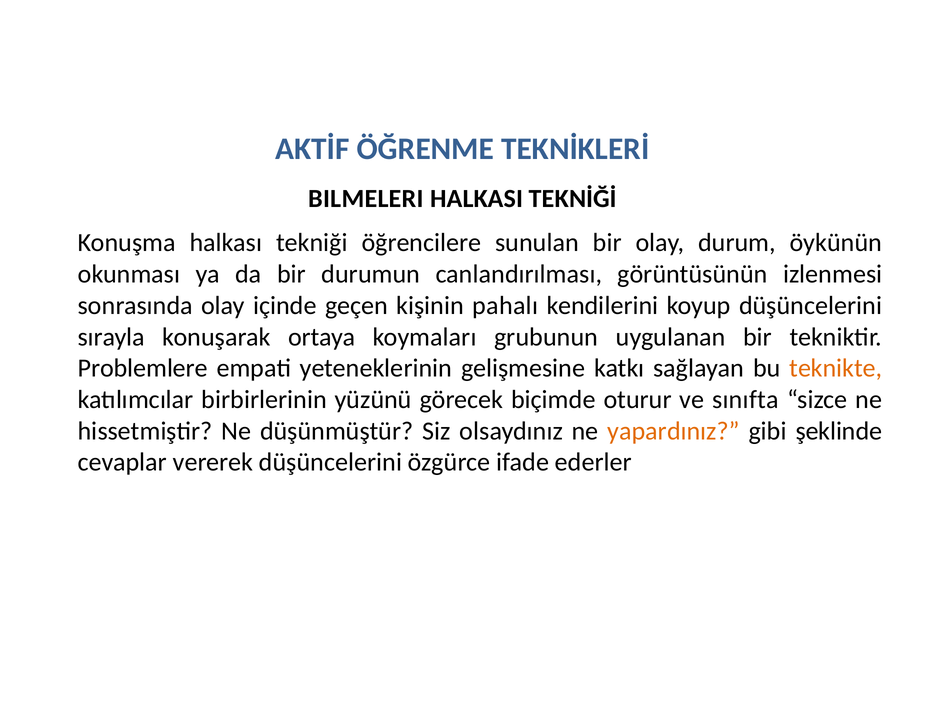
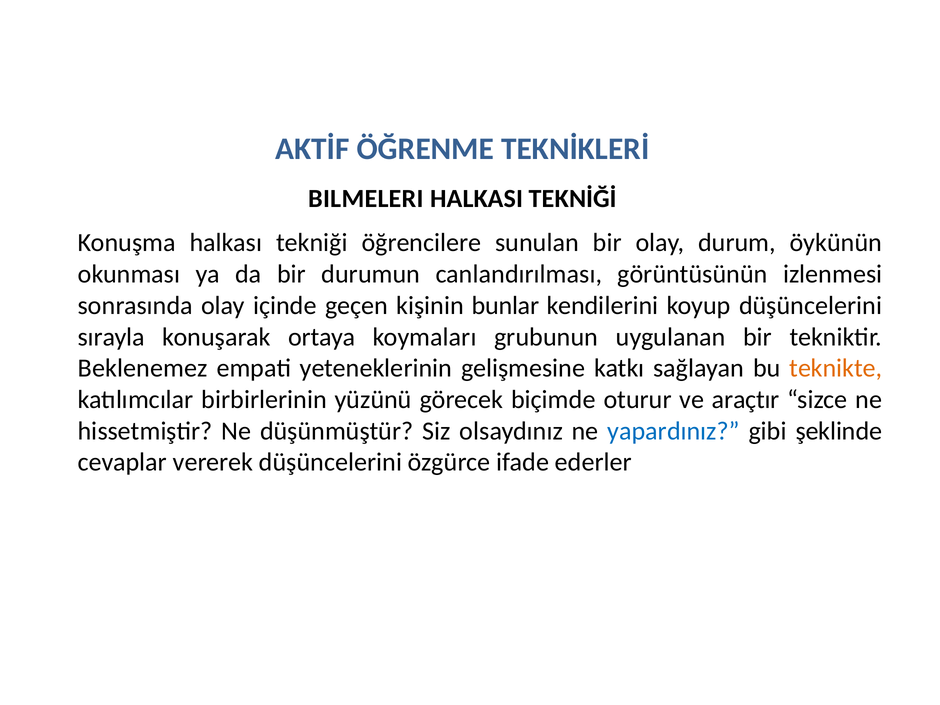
pahalı: pahalı -> bunlar (505, 306)
Problemlere: Problemlere -> Beklenemez (143, 368)
sınıfta: sınıfta -> araçtır (746, 400)
yapardınız colour: orange -> blue (674, 431)
